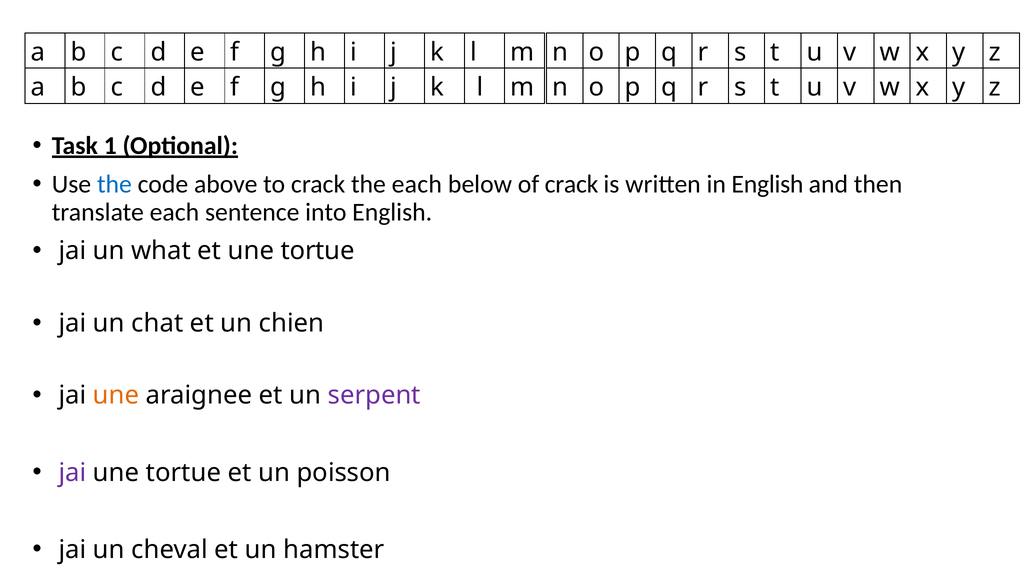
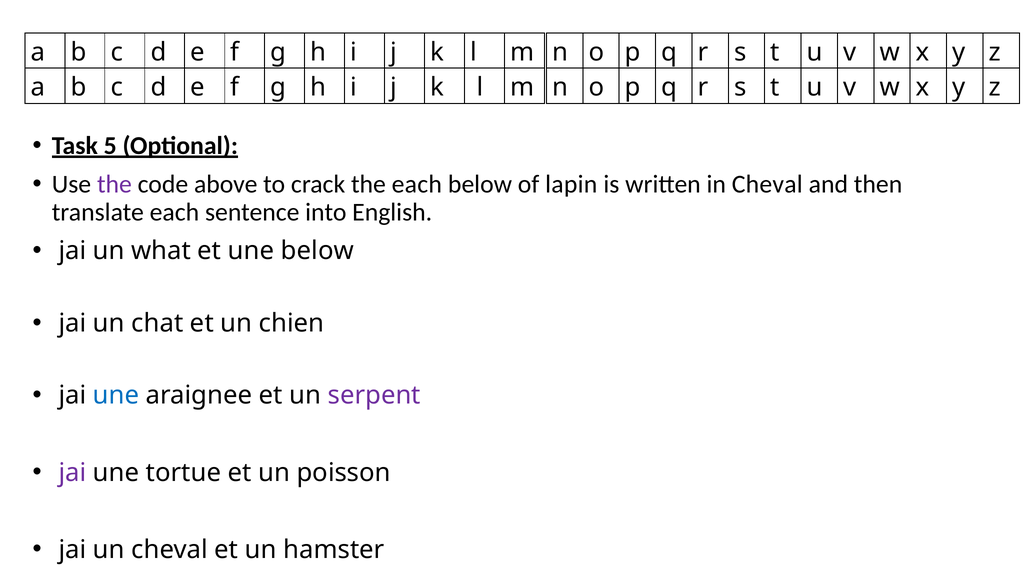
1: 1 -> 5 (110, 146)
the colour: blue -> purple (114, 184)
of crack: crack -> lapin (571, 184)
in English: English -> Cheval (767, 184)
et une tortue: tortue -> below (317, 251)
une colour: orange -> blue (116, 395)
